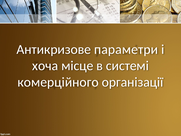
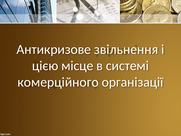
параметри: параметри -> звільнення (126, 49)
хоча: хоча -> цією (45, 66)
